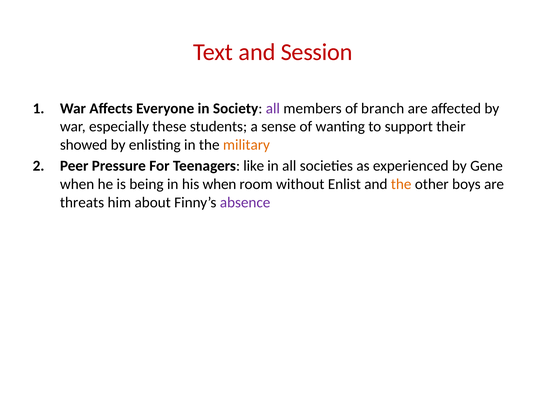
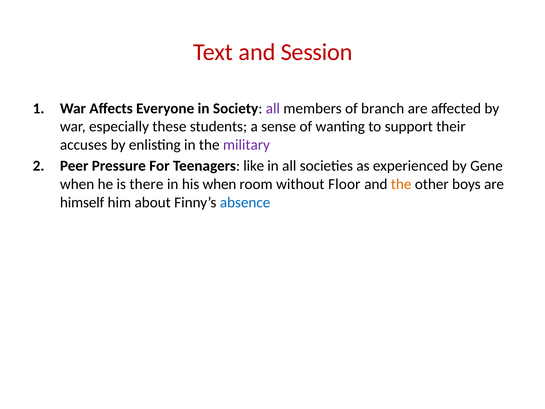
showed: showed -> accuses (84, 145)
military colour: orange -> purple (246, 145)
being: being -> there (146, 184)
Enlist: Enlist -> Floor (344, 184)
threats: threats -> himself (82, 202)
absence colour: purple -> blue (245, 202)
